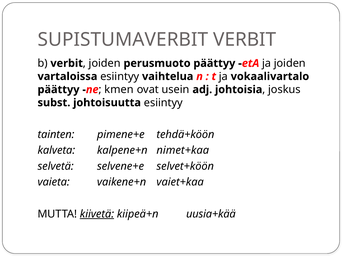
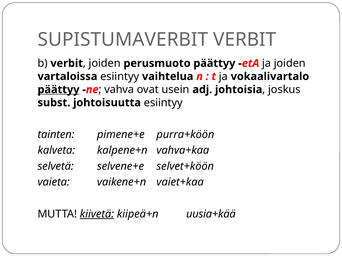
päättyy underline: none -> present (59, 89)
kmen: kmen -> vahva (119, 89)
tehdä+köön: tehdä+köön -> purra+köön (185, 134)
nimet+kaa: nimet+kaa -> vahva+kaa (183, 150)
